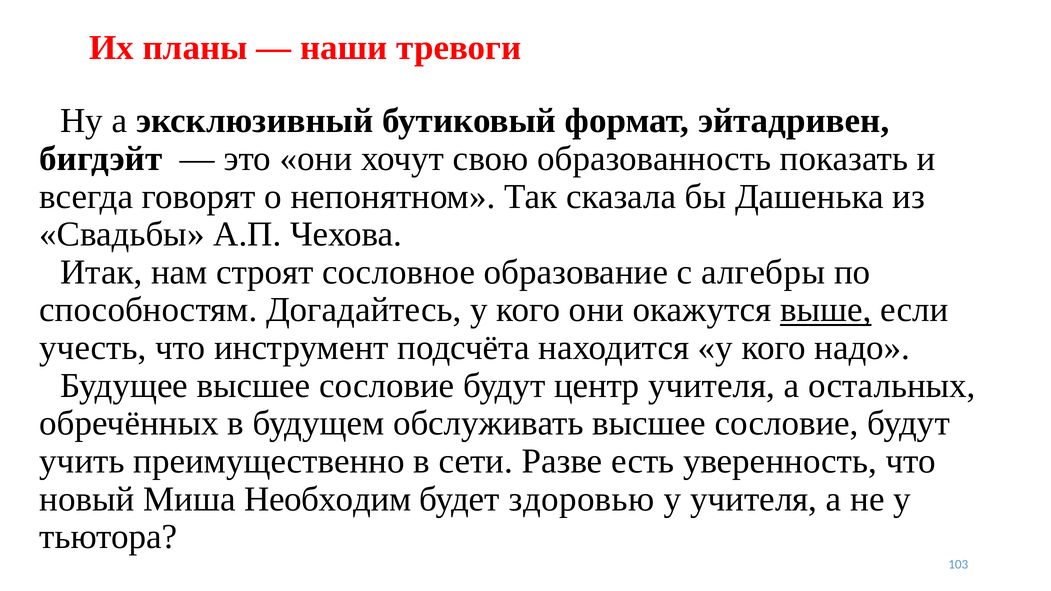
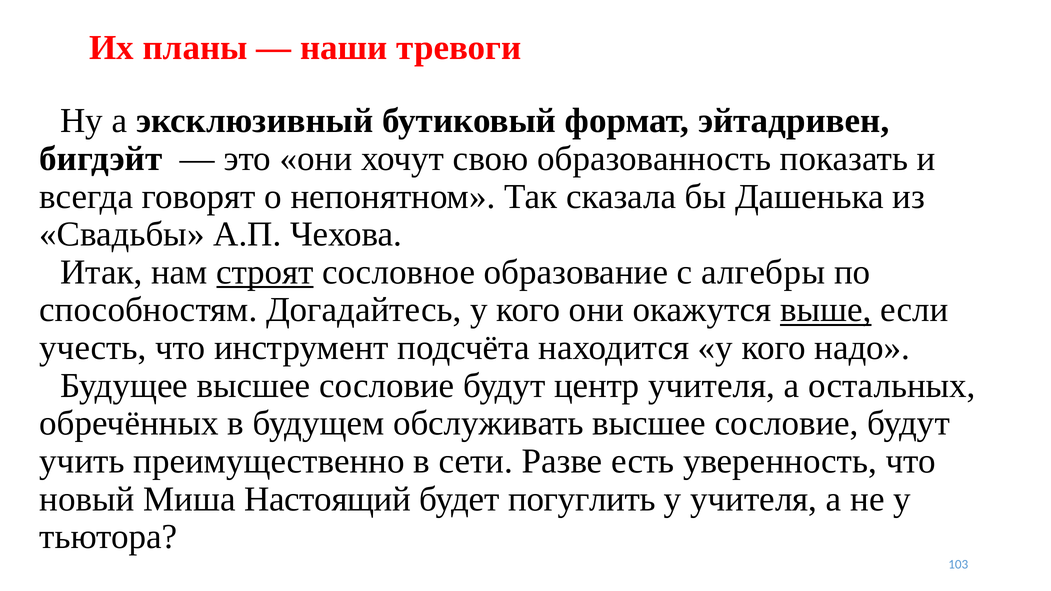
строят underline: none -> present (265, 272)
Необходим: Необходим -> Настоящий (328, 499)
здоровью: здоровью -> погуглить (582, 499)
